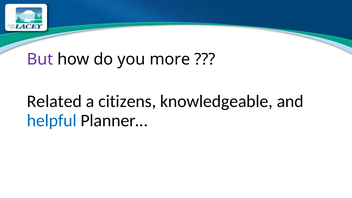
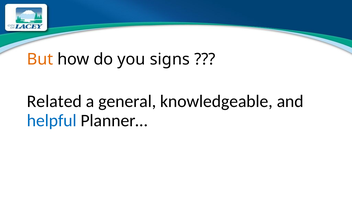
But colour: purple -> orange (40, 59)
more: more -> signs (170, 59)
citizens: citizens -> general (127, 101)
